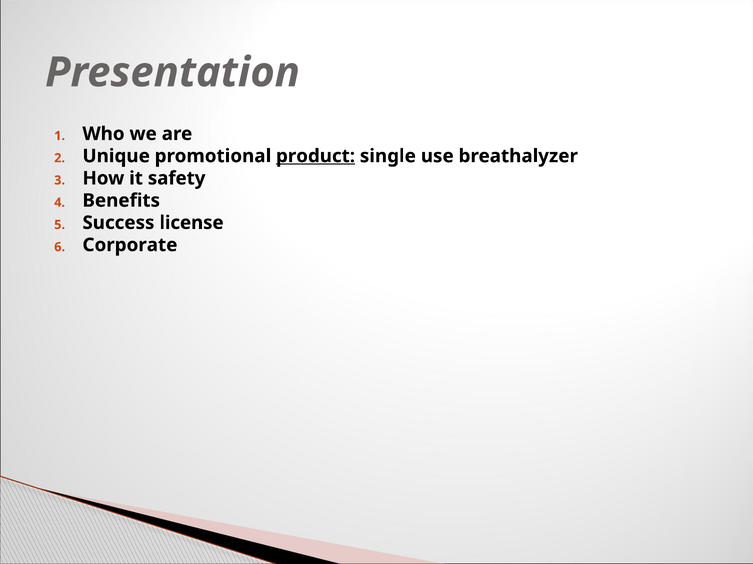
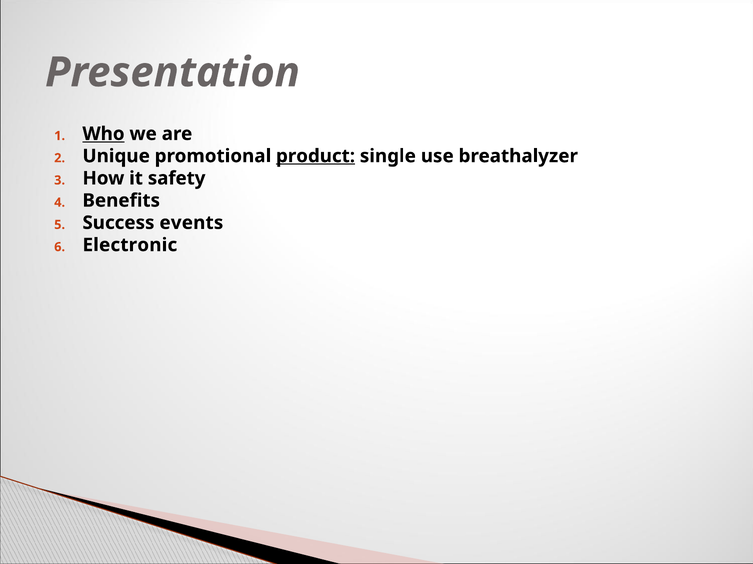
Who underline: none -> present (104, 134)
license: license -> events (191, 223)
Corporate: Corporate -> Electronic (130, 245)
